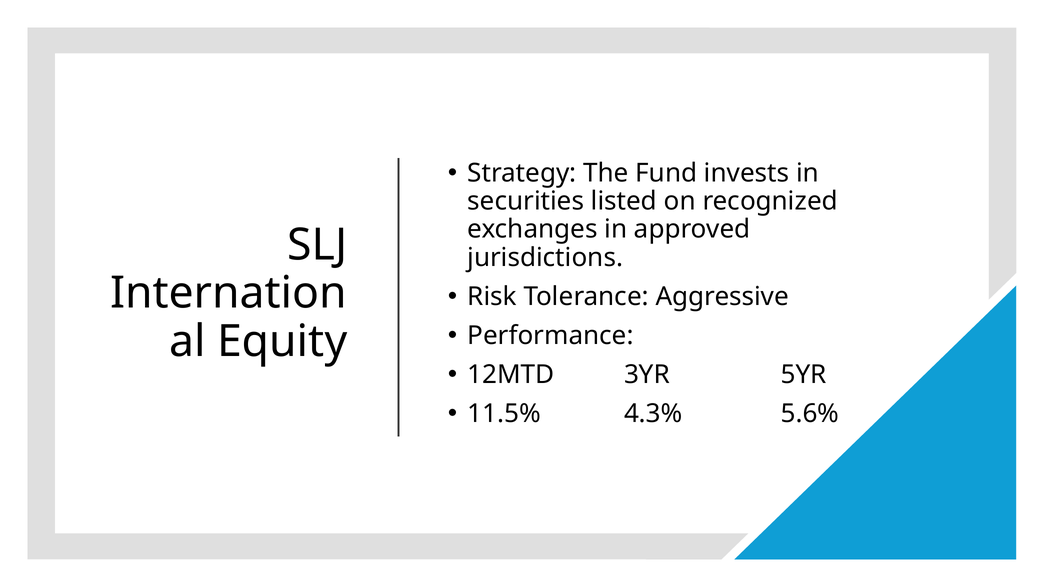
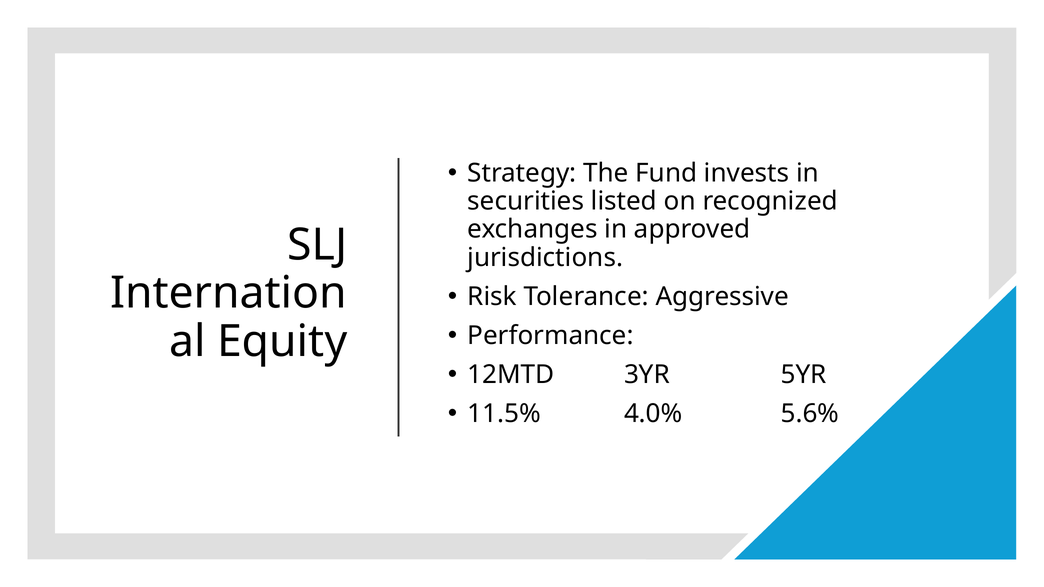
4.3%: 4.3% -> 4.0% (653, 414)
